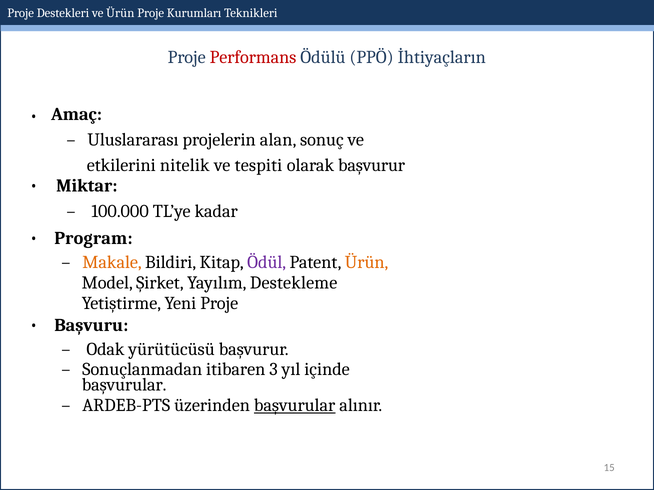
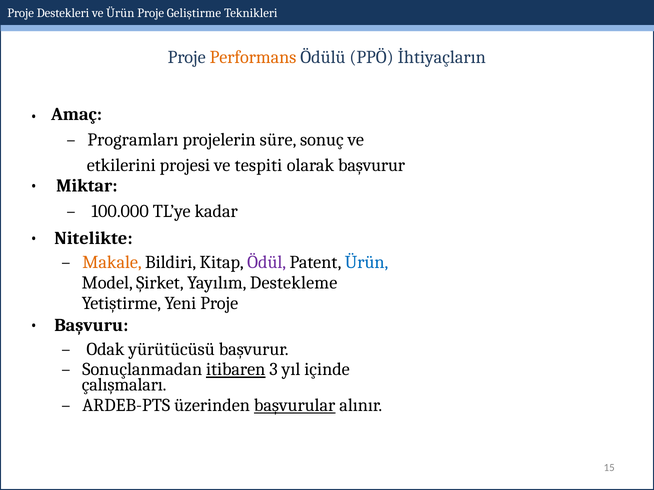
Kurumları: Kurumları -> Geliştirme (194, 13)
Performans colour: red -> orange (253, 57)
Uluslararası: Uluslararası -> Programları (133, 140)
alan: alan -> süre (278, 140)
nitelik: nitelik -> projesi (185, 165)
Program: Program -> Nitelikte (93, 239)
Ürün colour: orange -> blue (367, 263)
itibaren underline: none -> present (236, 370)
başvurular: başvurular -> çalışmaları (124, 385)
